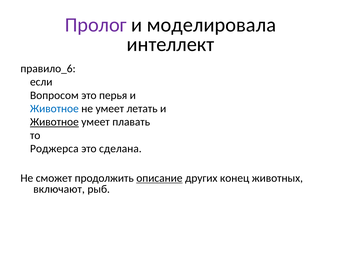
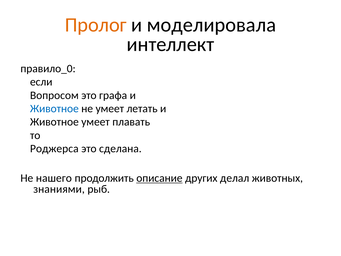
Пролог colour: purple -> orange (96, 25)
правило_6: правило_6 -> правило_0 (48, 69)
перья: перья -> графа (113, 95)
Животное underline: present -> none (54, 122)
сможет: сможет -> нашего (54, 178)
конец: конец -> делал (235, 178)
включают: включают -> знаниями (59, 189)
